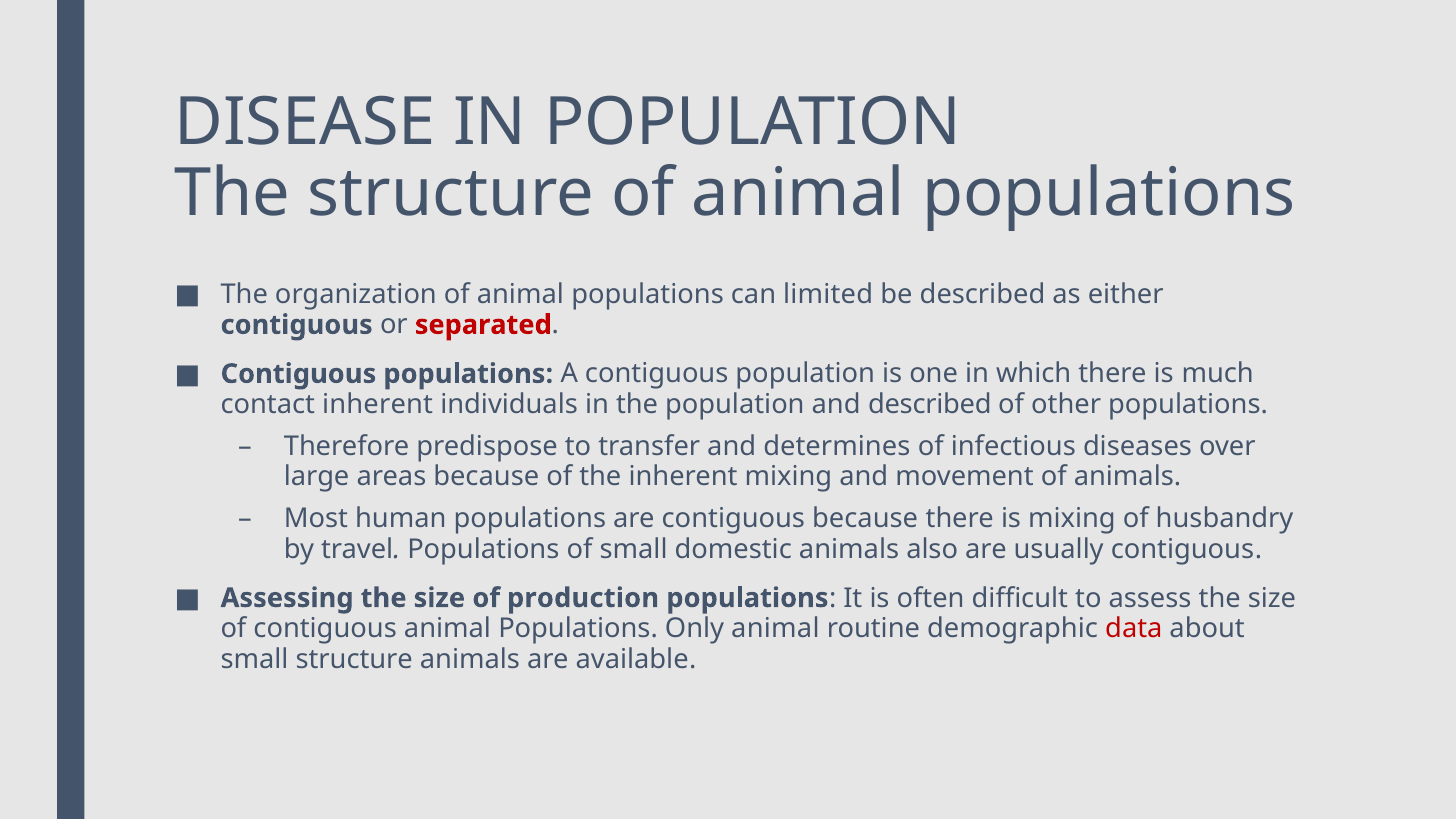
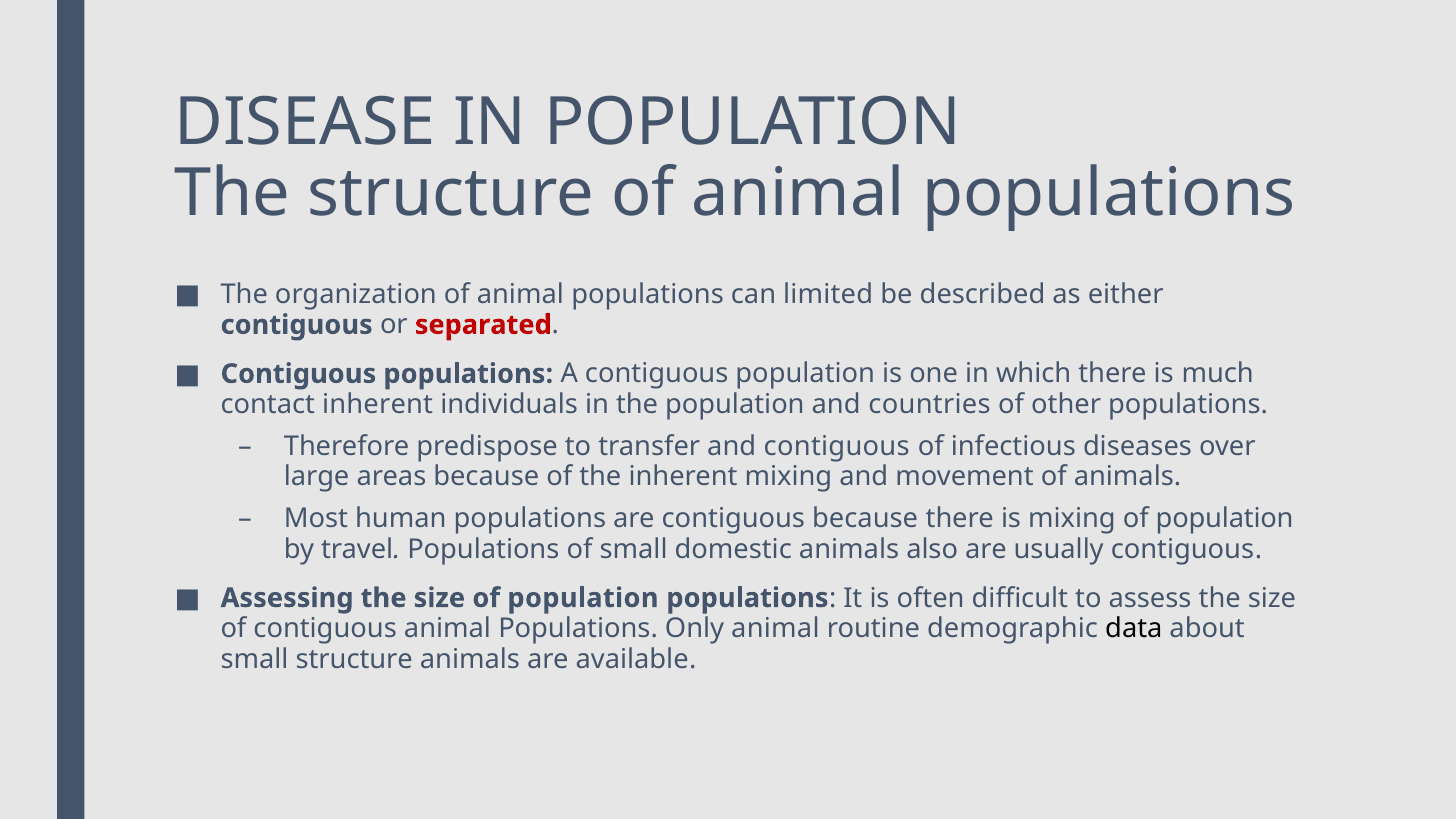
and described: described -> countries (930, 405)
and determines: determines -> contiguous (837, 446)
mixing of husbandry: husbandry -> population (1225, 518)
size of production: production -> population (583, 598)
data colour: red -> black (1134, 629)
